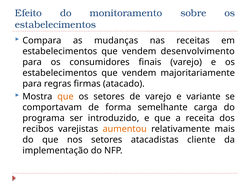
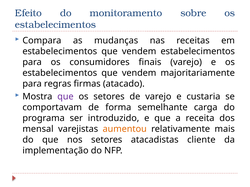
vendem desenvolvimento: desenvolvimento -> estabelecimentos (198, 51)
que colour: orange -> purple (65, 97)
variante: variante -> custaria (203, 97)
recibos: recibos -> mensal (38, 129)
